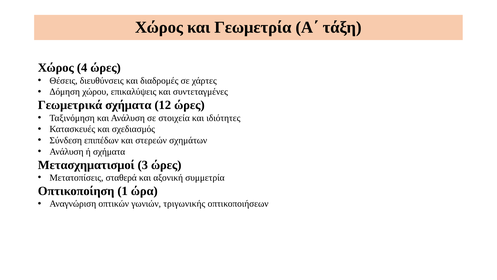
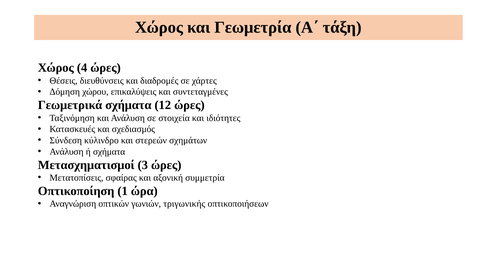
επιπέδων: επιπέδων -> κύλινδρο (101, 140)
σταθερά: σταθερά -> σφαίρας (121, 177)
